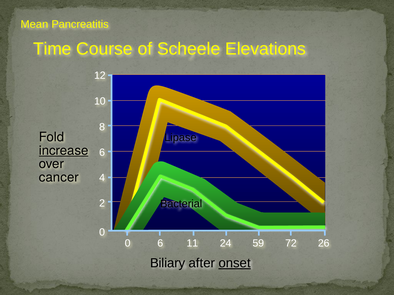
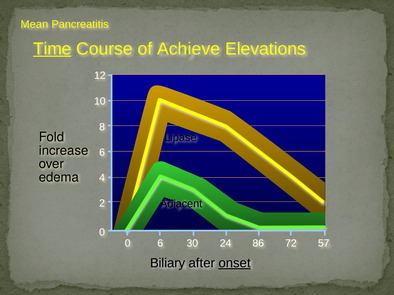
Time underline: none -> present (52, 49)
Scheele: Scheele -> Achieve (189, 49)
increase underline: present -> none (64, 151)
cancer: cancer -> edema (59, 178)
Bacterial: Bacterial -> Adjacent (181, 204)
11: 11 -> 30 (192, 244)
59: 59 -> 86 (258, 244)
26: 26 -> 57 (324, 244)
